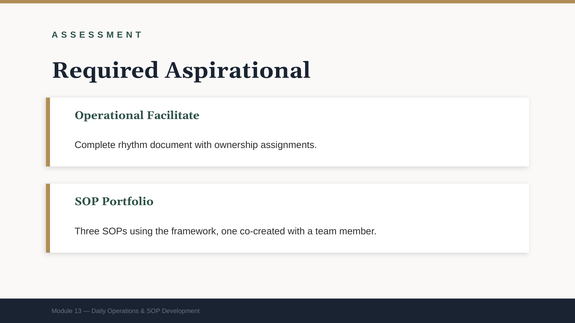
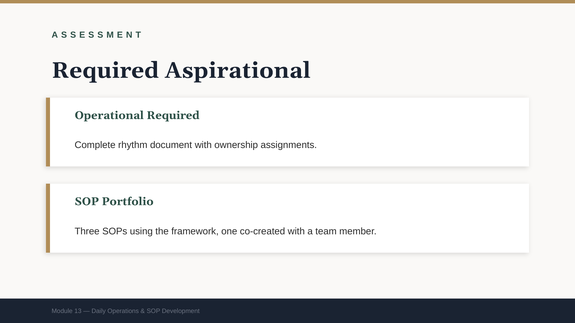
Operational Facilitate: Facilitate -> Required (173, 115)
